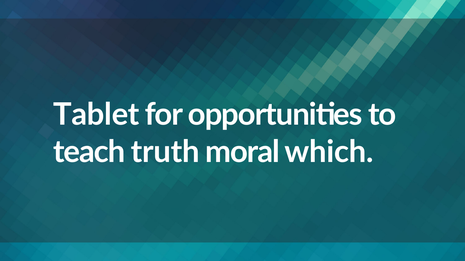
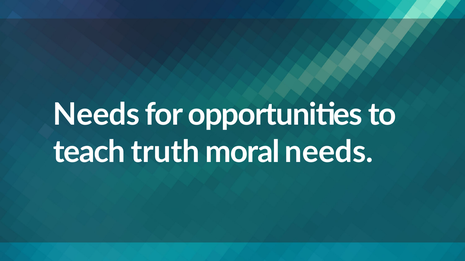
Tablet: Tablet -> Needs (96, 115)
moral which: which -> needs (329, 152)
